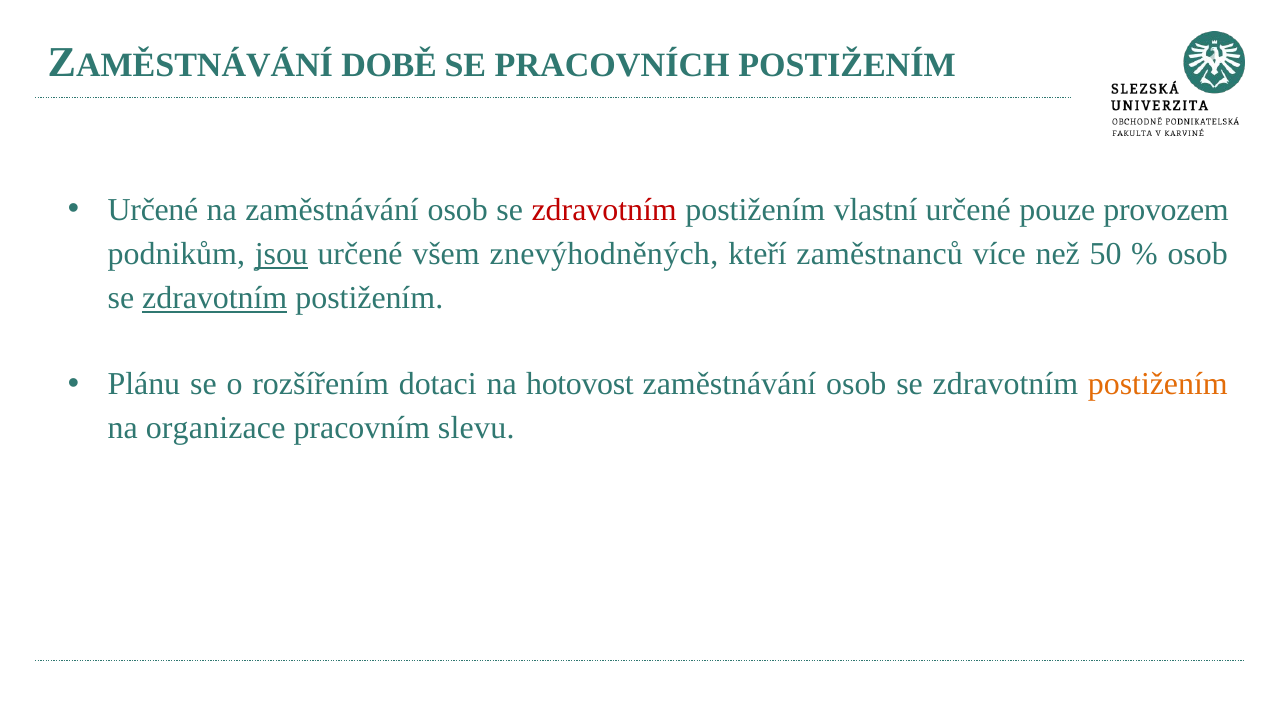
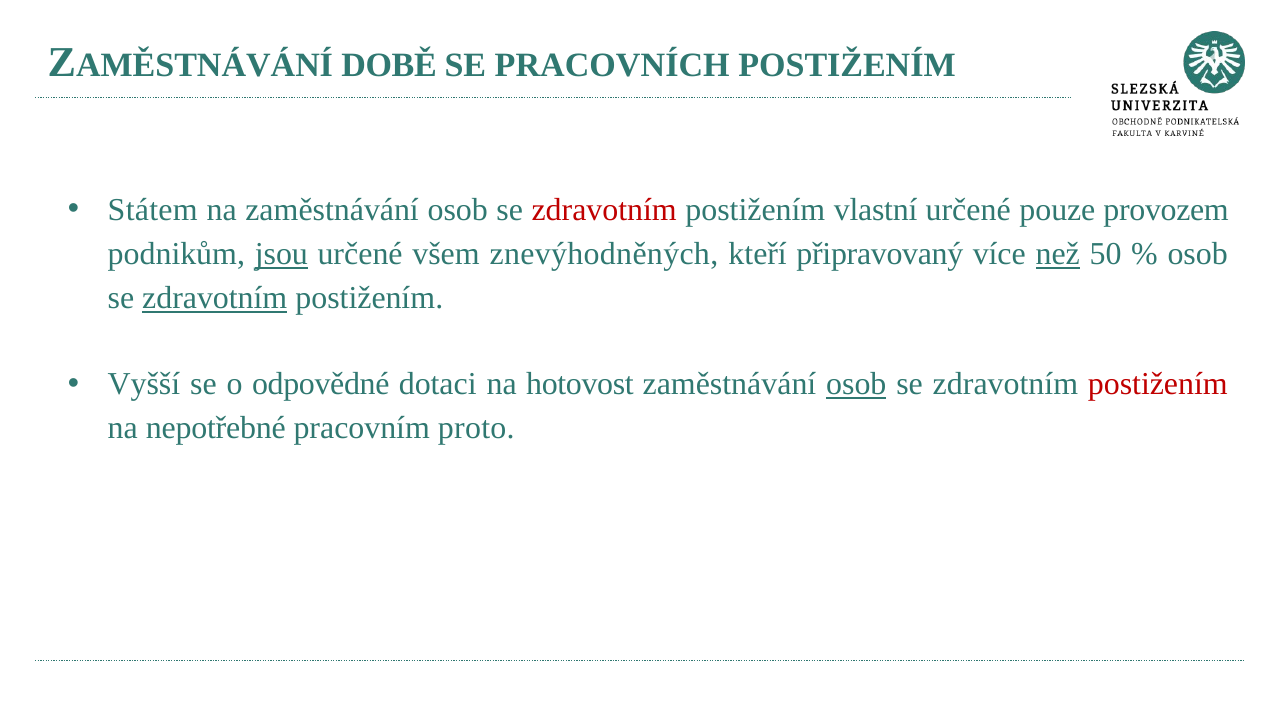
Určené: Určené -> Státem (153, 210)
zaměstnanců: zaměstnanců -> připravovaný (880, 254)
než underline: none -> present (1058, 254)
Plánu: Plánu -> Vyšší (144, 385)
rozšířením: rozšířením -> odpovědné (321, 385)
osob underline: none -> present (856, 385)
postižením colour: orange -> red (1158, 385)
organizace: organizace -> nepotřebné (216, 429)
slevu: slevu -> proto (476, 429)
